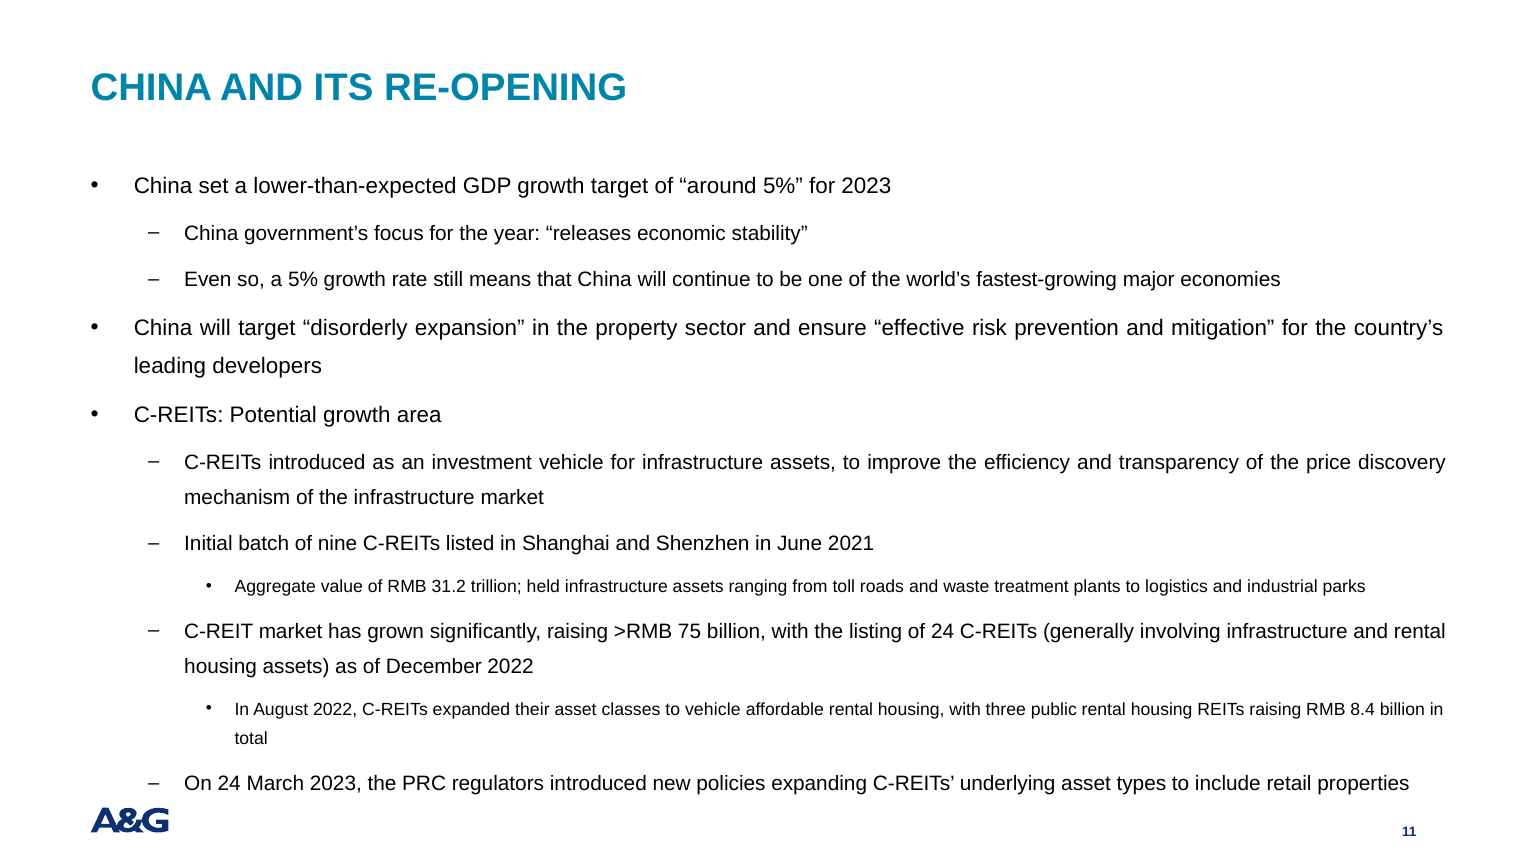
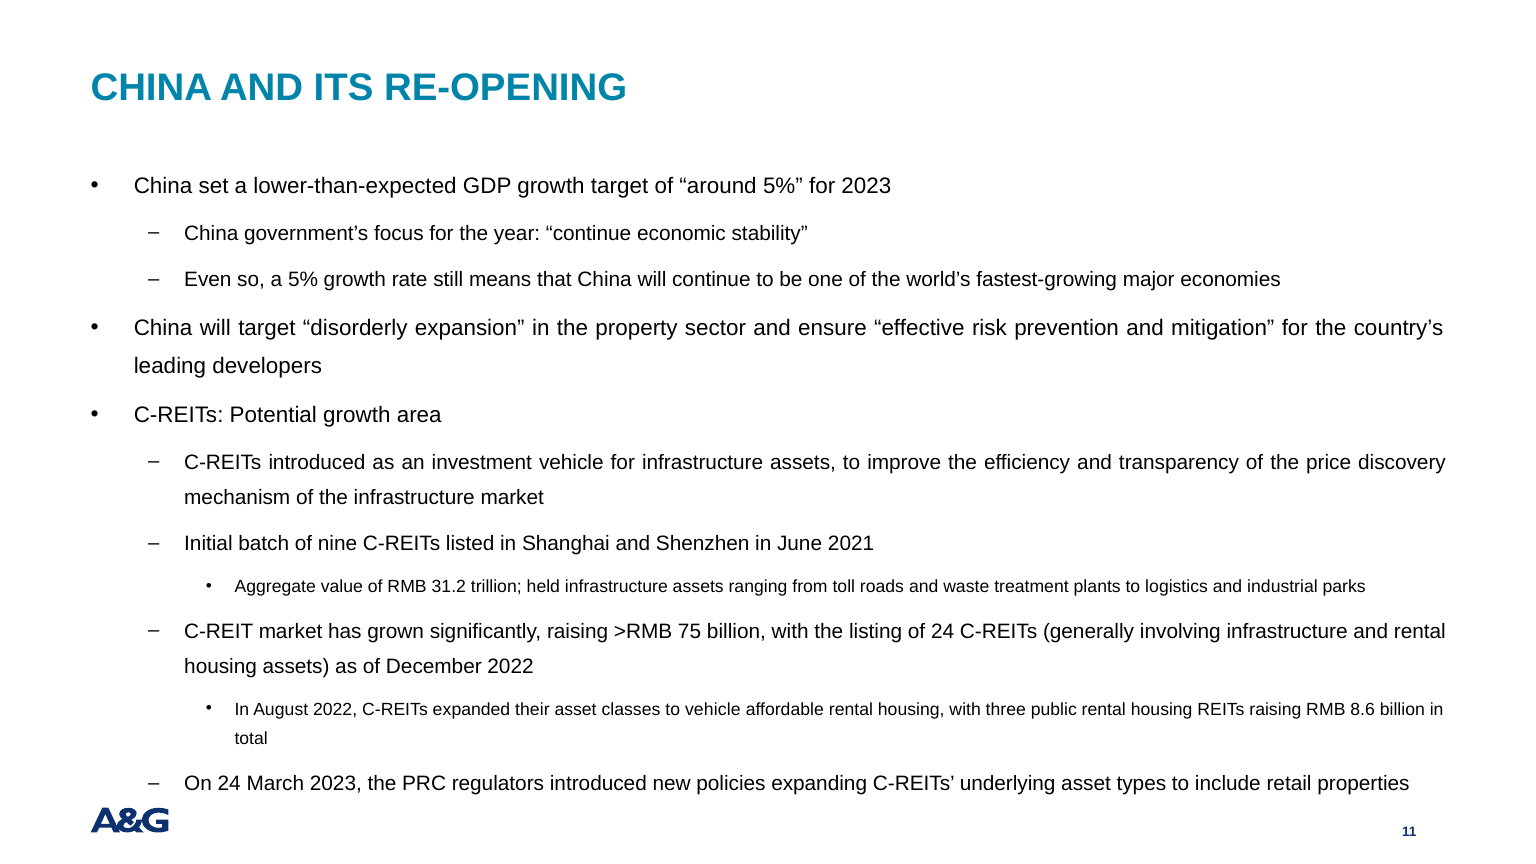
year releases: releases -> continue (589, 233)
8.4: 8.4 -> 8.6 (1363, 709)
